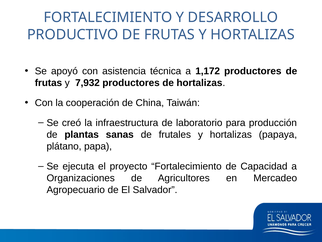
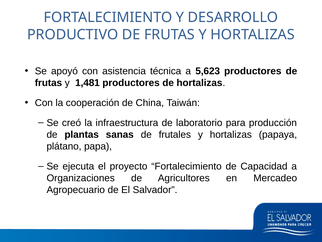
1,172: 1,172 -> 5,623 (208, 71)
7,932: 7,932 -> 1,481 (87, 83)
